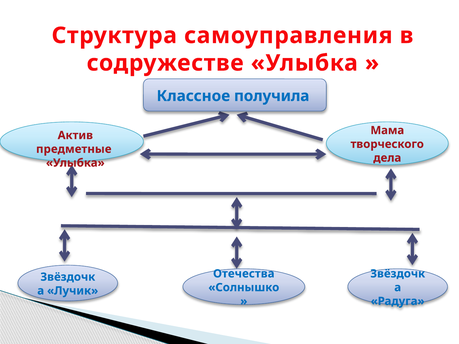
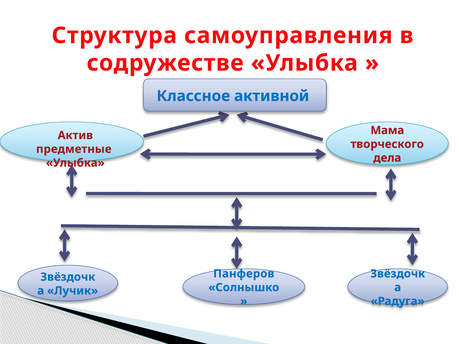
получила: получила -> активной (272, 96)
Отечества: Отечества -> Панферов (244, 274)
